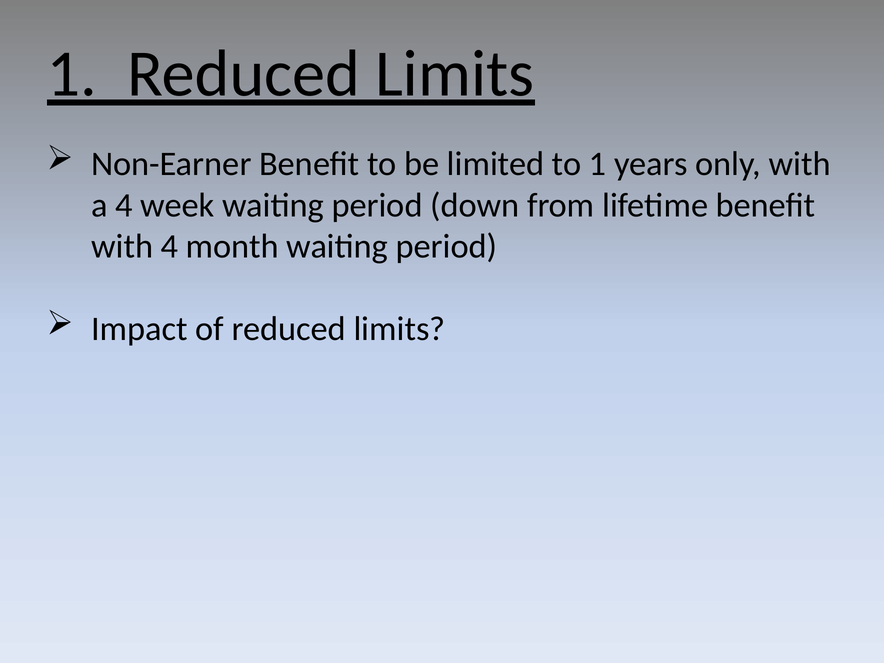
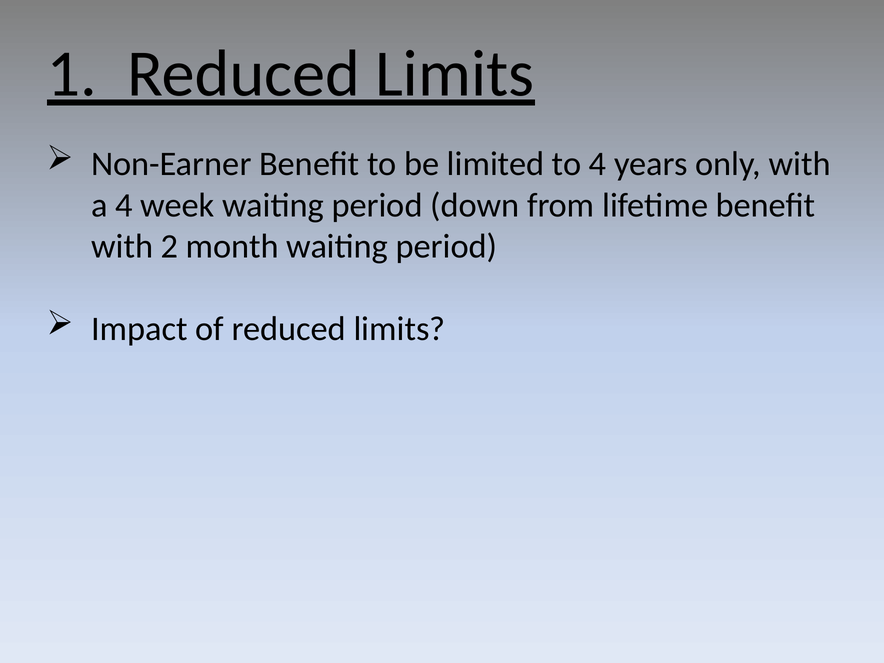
to 1: 1 -> 4 (598, 164)
with 4: 4 -> 2 (169, 246)
